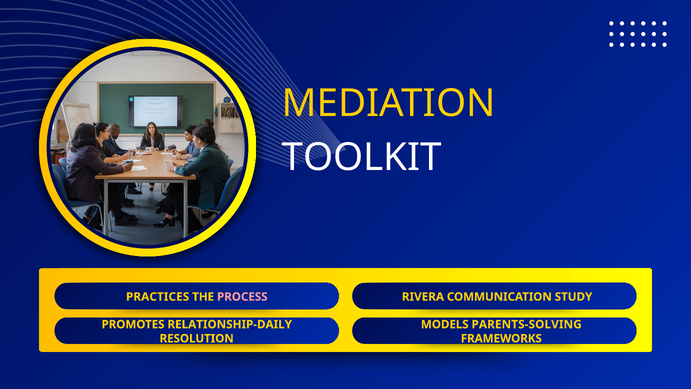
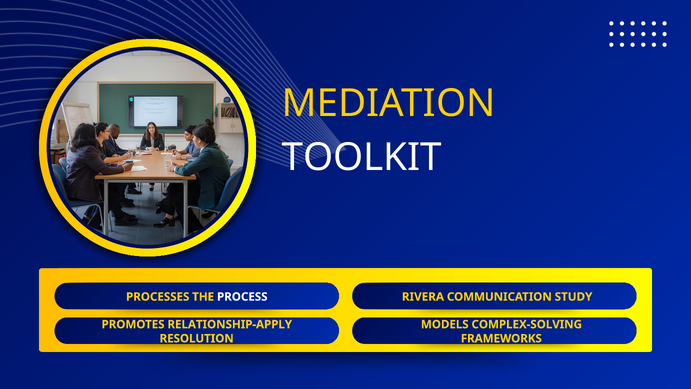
PRACTICES: PRACTICES -> PROCESSES (158, 297)
PROCESS colour: pink -> white (242, 297)
RELATIONSHIP-DAILY: RELATIONSHIP-DAILY -> RELATIONSHIP-APPLY (230, 324)
PARENTS-SOLVING: PARENTS-SOLVING -> COMPLEX-SOLVING (527, 324)
